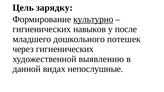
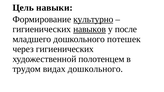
зарядку: зарядку -> навыки (54, 8)
навыков underline: none -> present (90, 29)
выявлению: выявлению -> полотенцем (101, 59)
данной: данной -> трудом (27, 69)
видах непослушные: непослушные -> дошкольного (95, 69)
